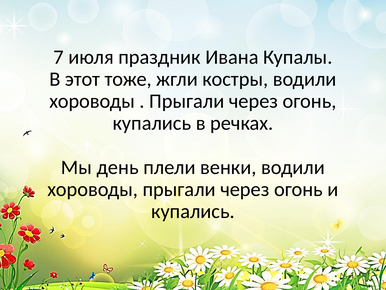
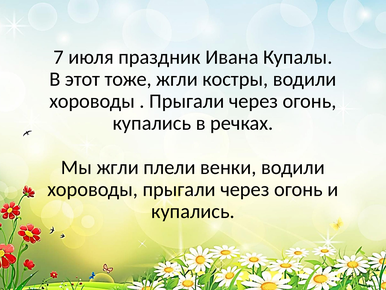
Мы день: день -> жгли (118, 167)
